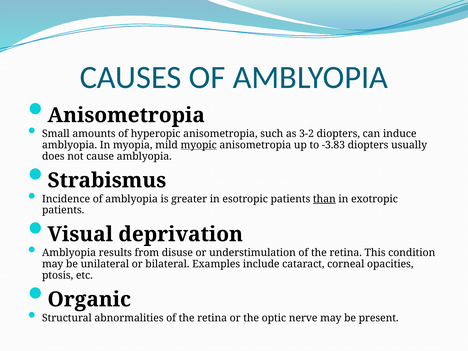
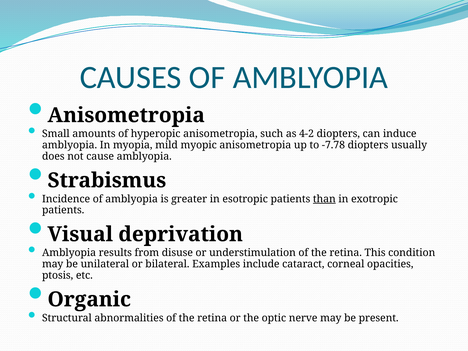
3-2: 3-2 -> 4-2 (307, 134)
myopic underline: present -> none (199, 145)
-3.83: -3.83 -> -7.78 (333, 145)
